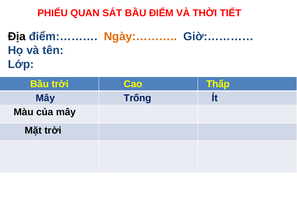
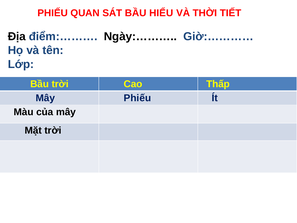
ĐIỂM: ĐIỂM -> HIỂU (161, 13)
Ngày:……… colour: orange -> black (140, 36)
Mây Trống: Trống -> Phiếu (137, 98)
